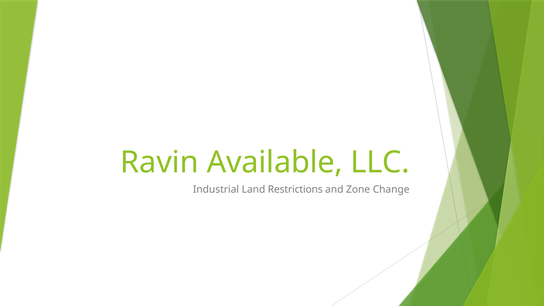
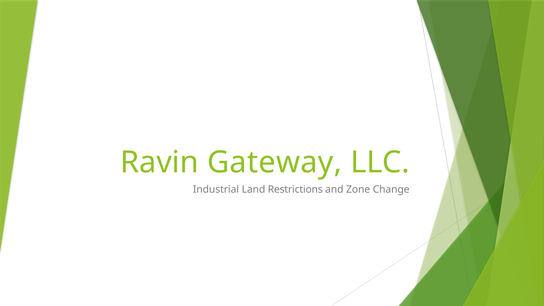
Available: Available -> Gateway (274, 162)
